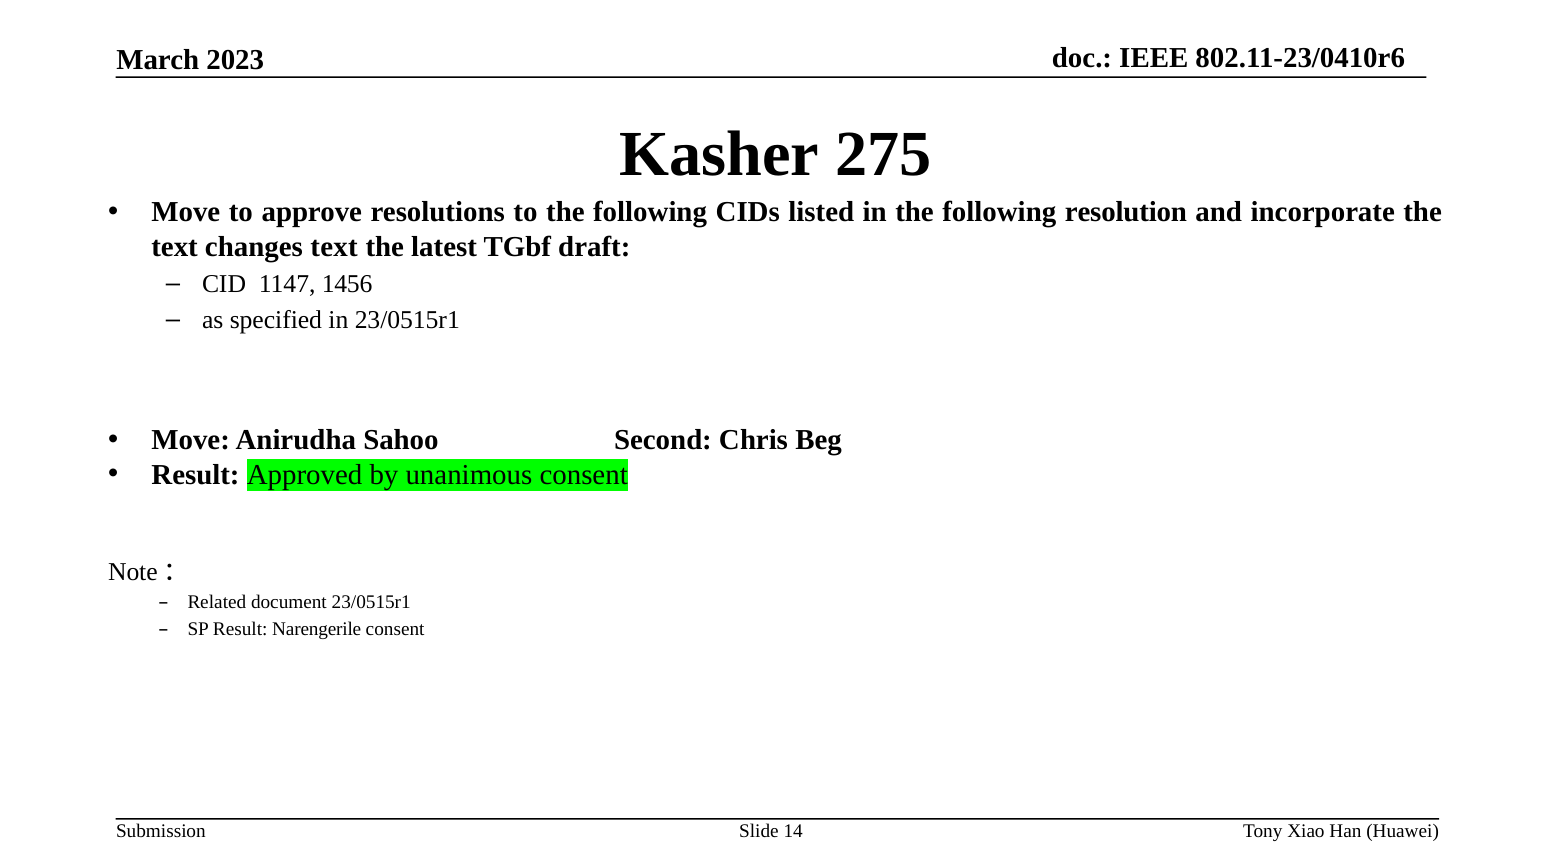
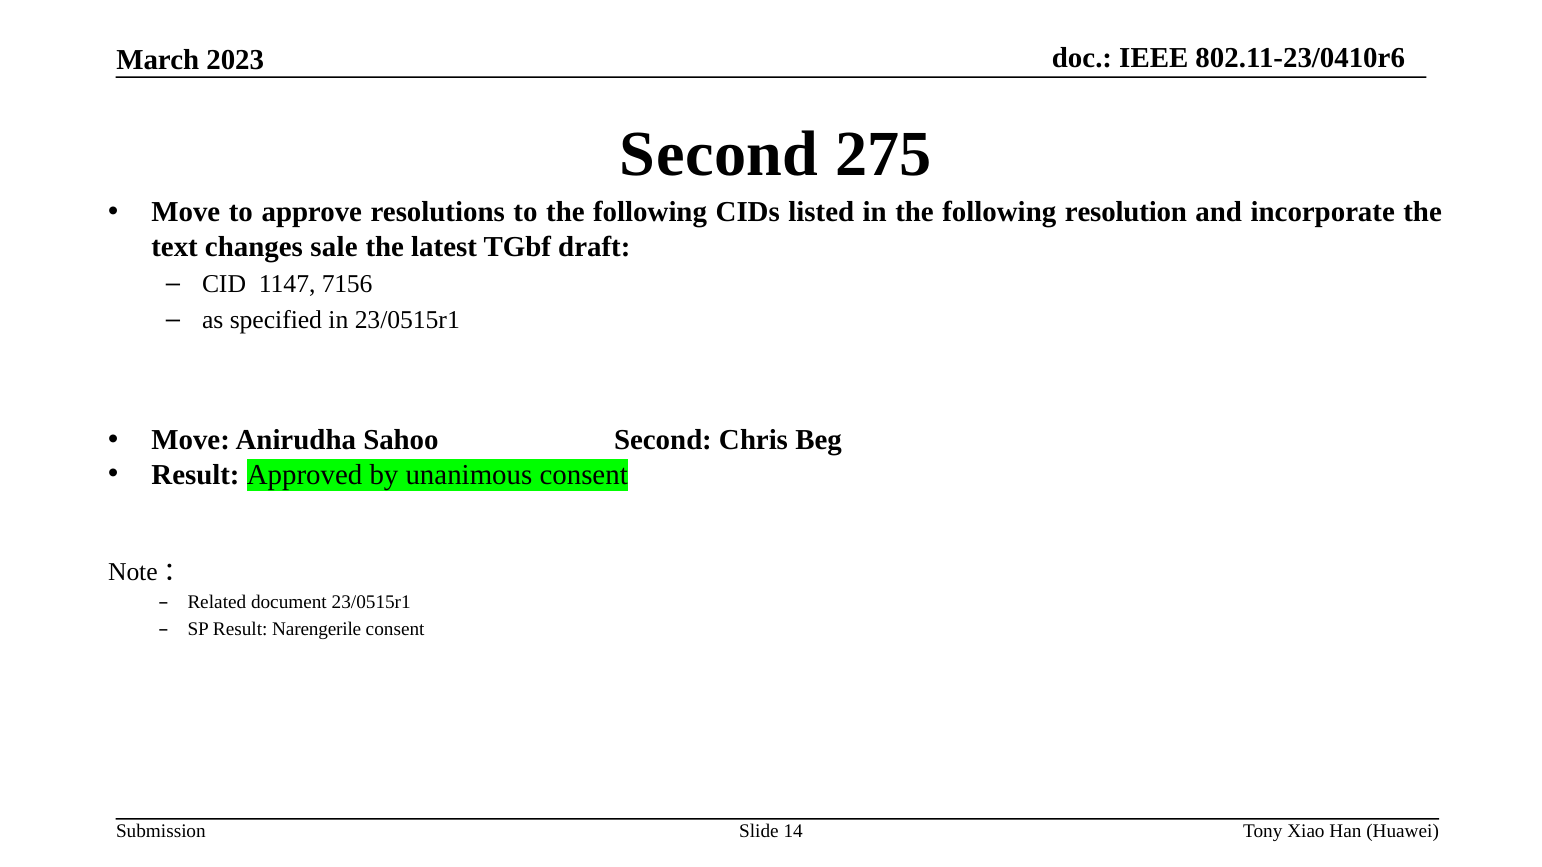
Kasher: Kasher -> Second (719, 155)
changes text: text -> sale (334, 247)
1456: 1456 -> 7156 (347, 285)
